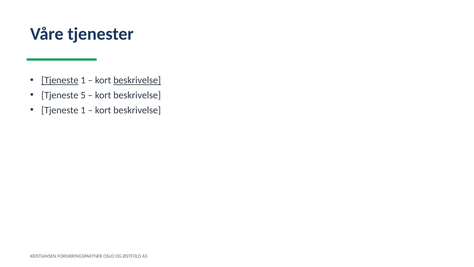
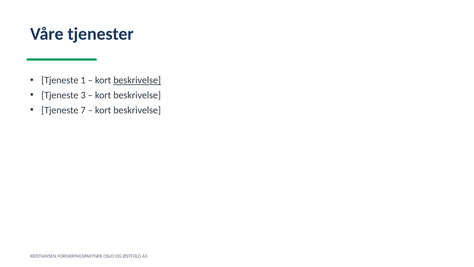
Tjeneste underline: present -> none (60, 80)
5: 5 -> 3 (83, 95)
1: 1 -> 7 (83, 110)
